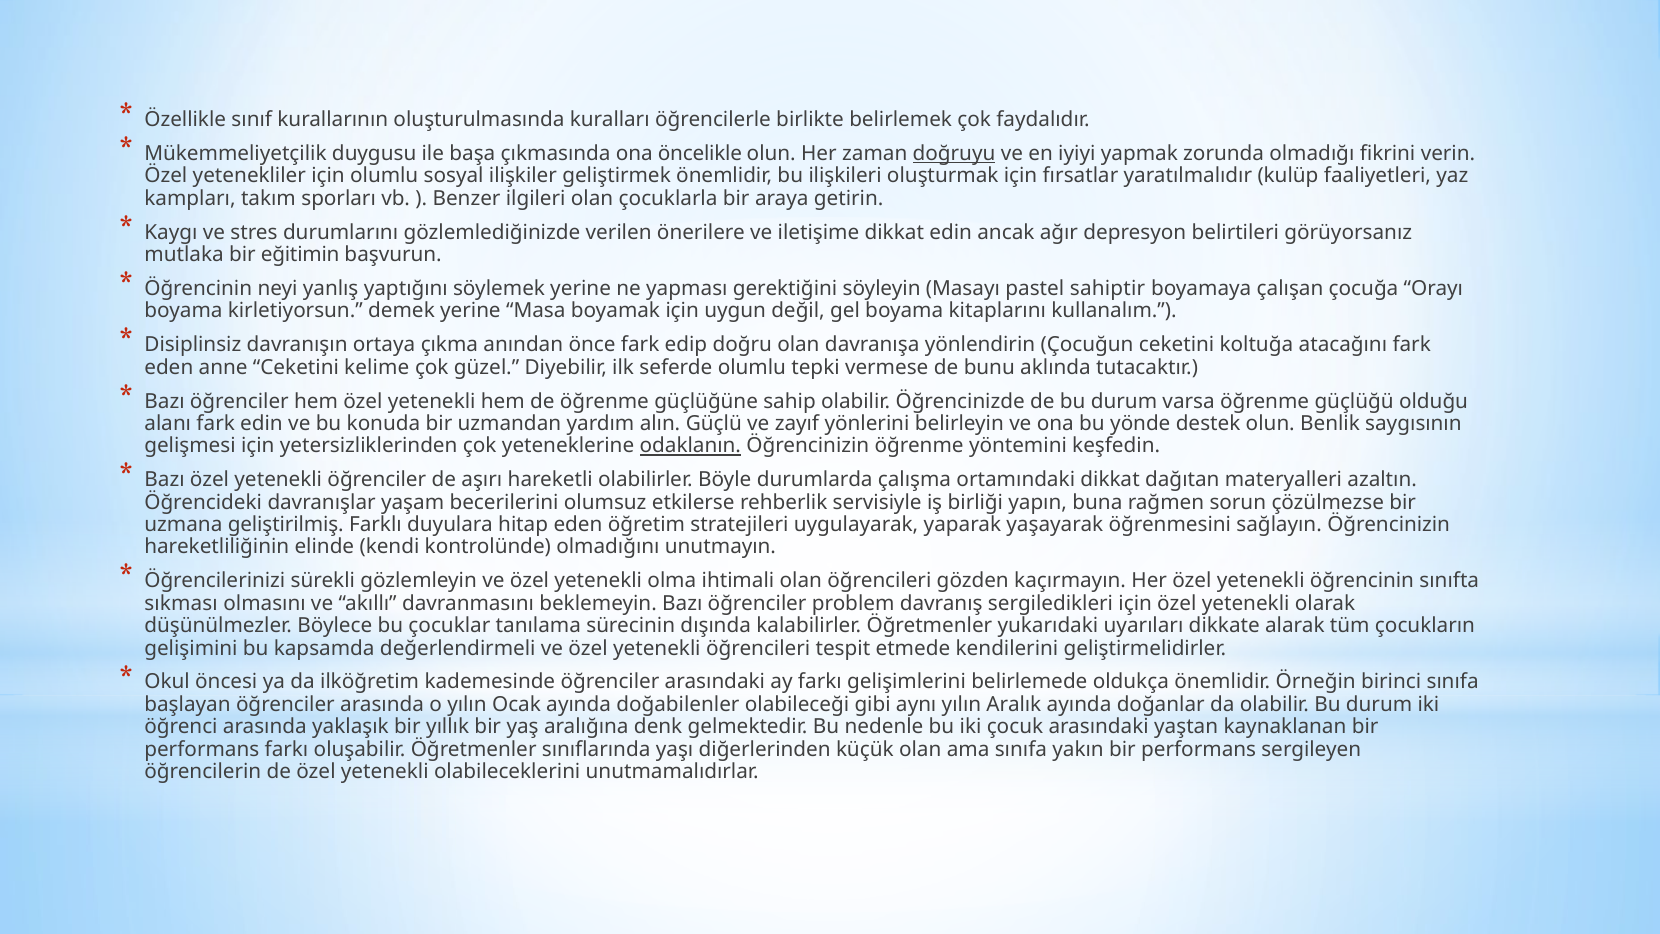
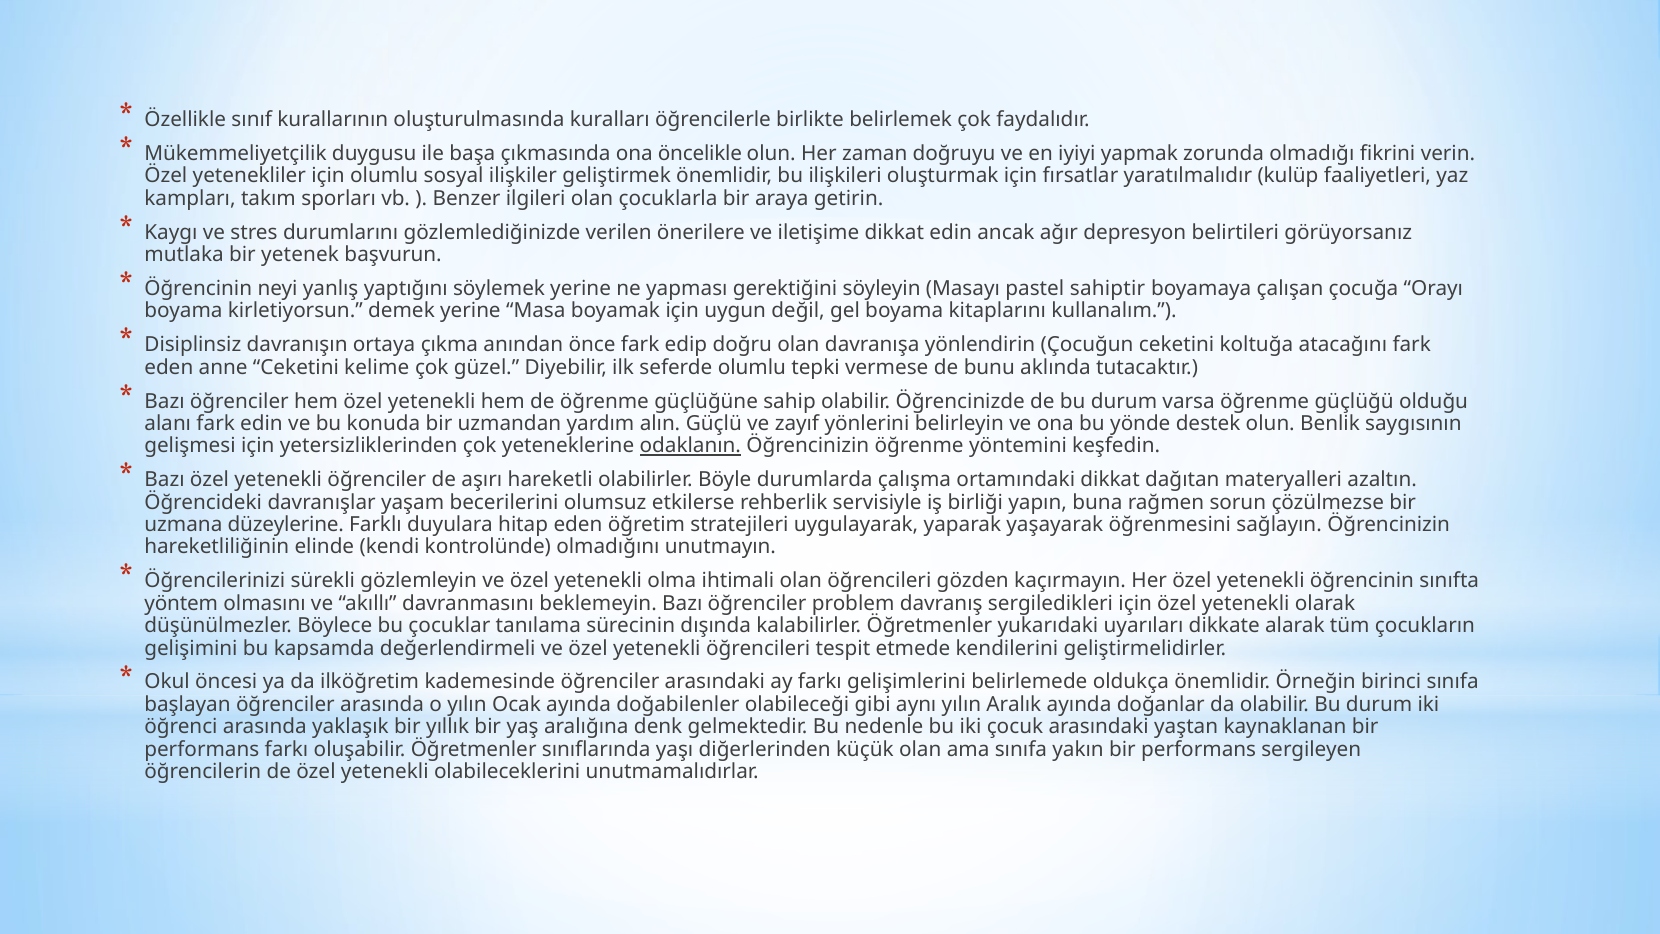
doğruyu underline: present -> none (954, 154)
eğitimin: eğitimin -> yetenek (300, 255)
geliştirilmiş: geliştirilmiş -> düzeylerine (286, 525)
sıkması: sıkması -> yöntem (181, 603)
